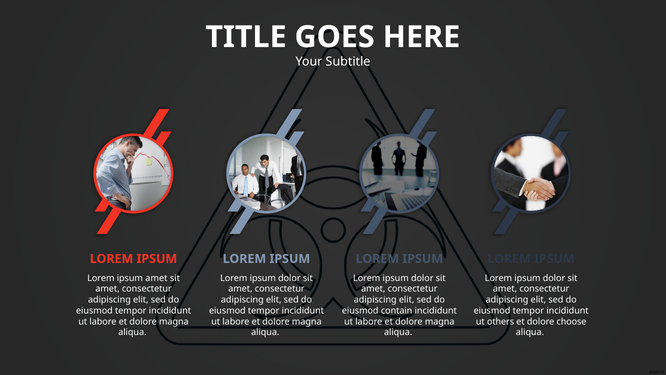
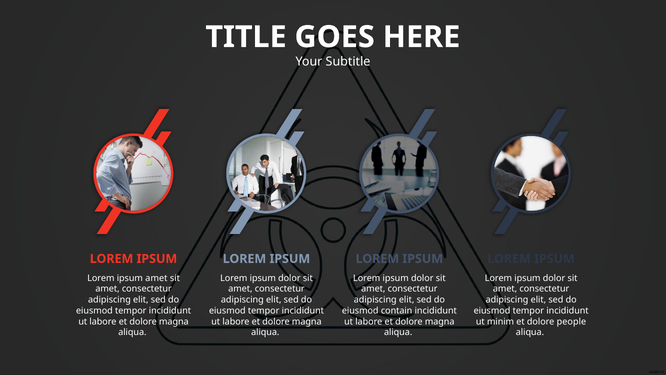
others: others -> minim (501, 321)
choose: choose -> people (571, 321)
